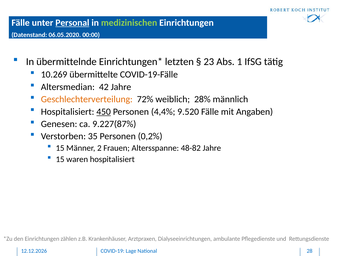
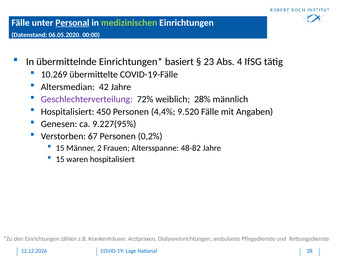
letzten: letzten -> basiert (179, 62)
1: 1 -> 4 (240, 62)
Geschlechterverteilung colour: orange -> purple (87, 99)
450 underline: present -> none (104, 112)
9.227(87%: 9.227(87% -> 9.227(95% (114, 124)
35: 35 -> 67 (93, 136)
